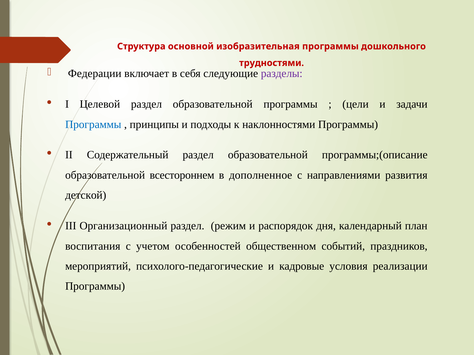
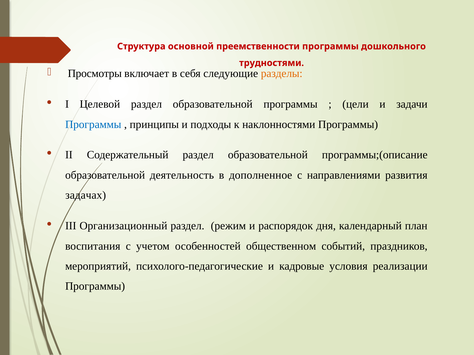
изобразительная: изобразительная -> преемственности (258, 46)
Федерации: Федерации -> Просмотры (95, 74)
разделы colour: purple -> orange (282, 74)
всестороннем: всестороннем -> деятельность (182, 175)
детской: детской -> задачах (86, 195)
